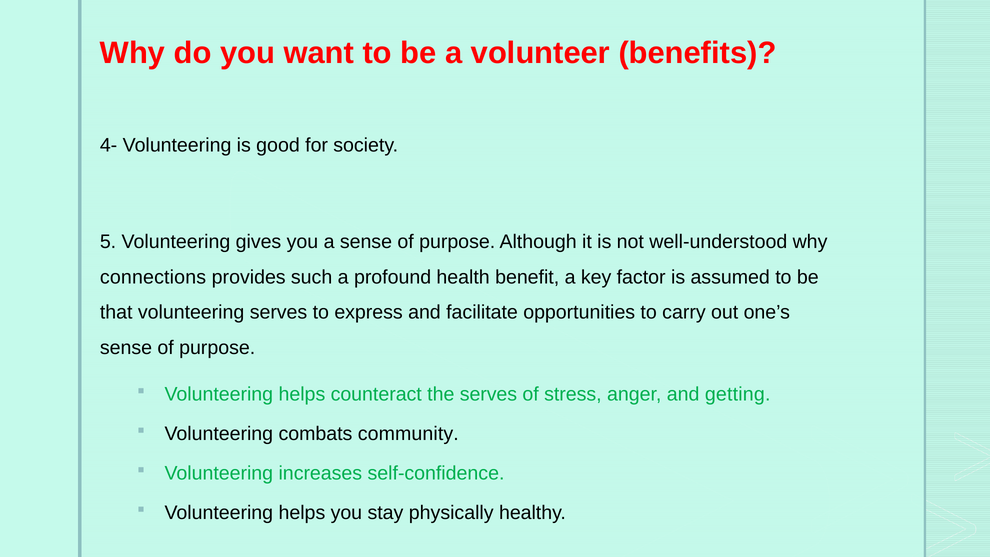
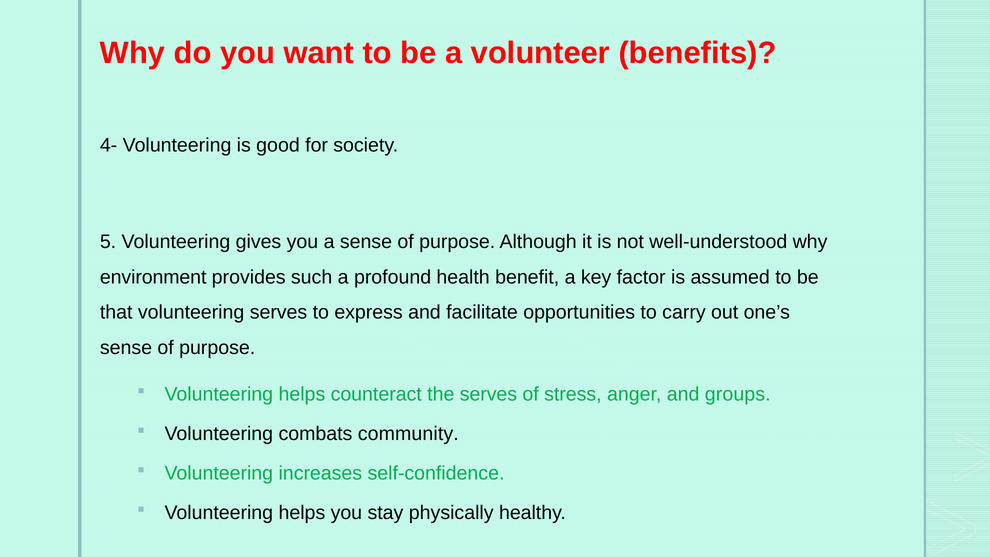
connections: connections -> environment (153, 277)
getting: getting -> groups (738, 394)
